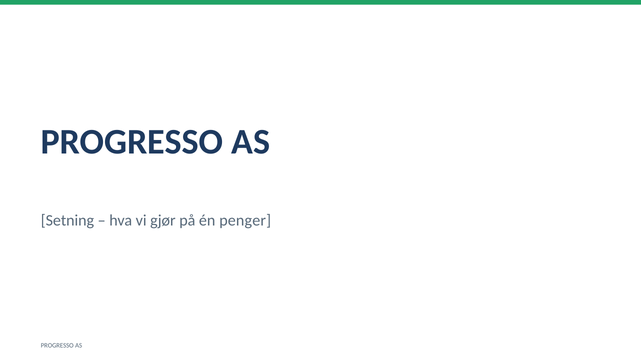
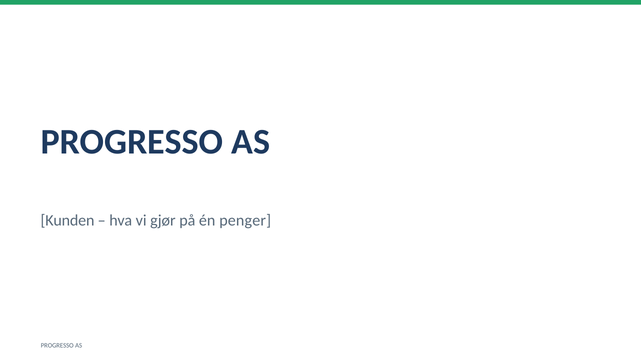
Setning: Setning -> Kunden (68, 221)
